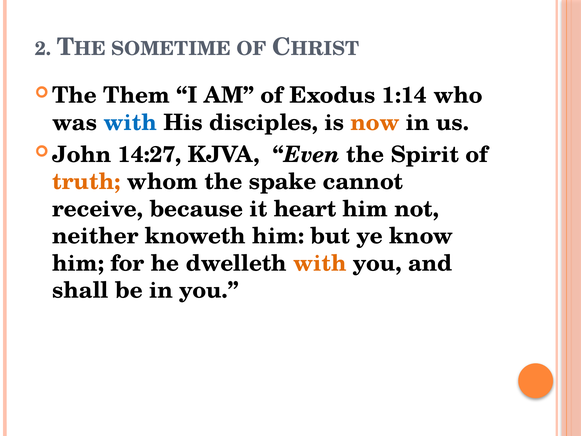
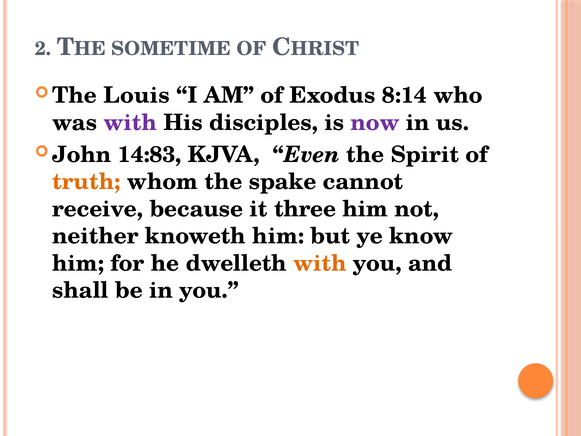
Them: Them -> Louis (137, 95)
1:14: 1:14 -> 8:14 (404, 95)
with colour: blue -> purple (130, 123)
now colour: orange -> purple (375, 123)
14:27: 14:27 -> 14:83 (150, 155)
heart: heart -> three (305, 209)
